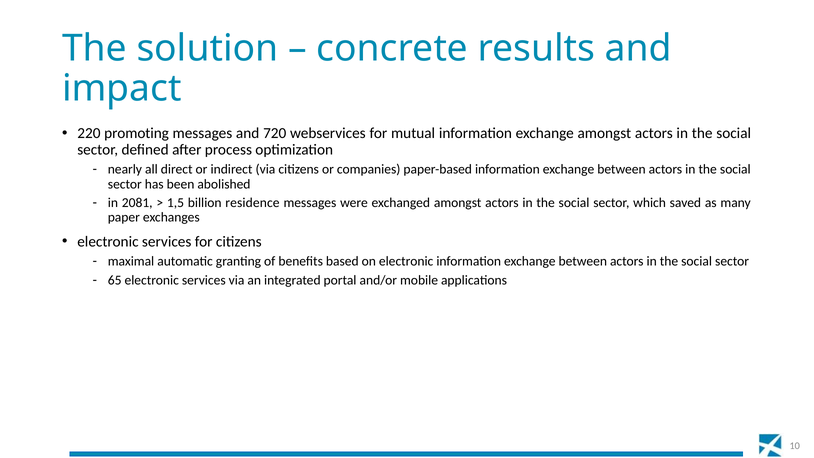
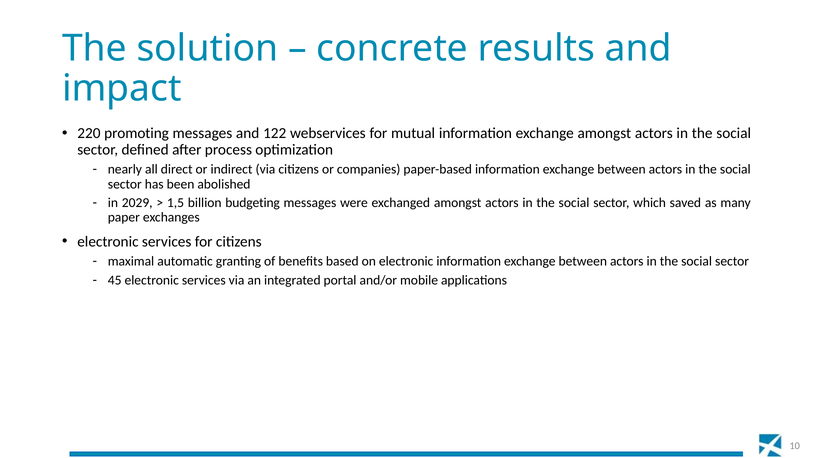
720: 720 -> 122 (275, 133)
2081: 2081 -> 2029 (137, 203)
residence: residence -> budgeting (253, 203)
65: 65 -> 45 (115, 280)
